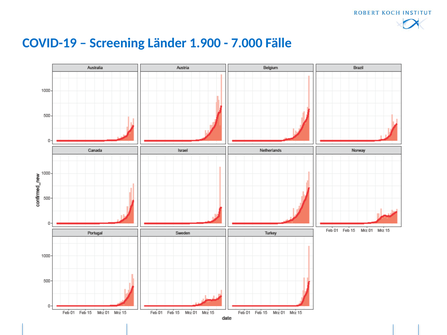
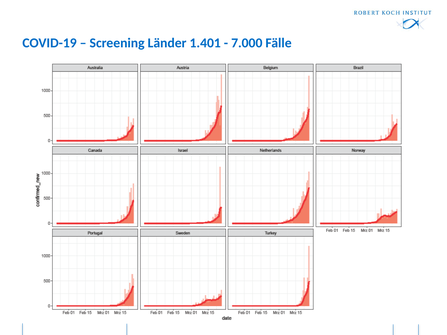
1.900: 1.900 -> 1.401 (205, 43)
